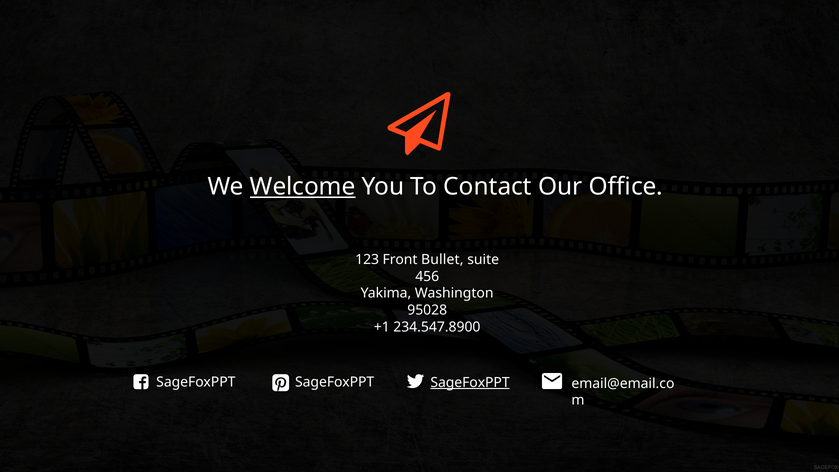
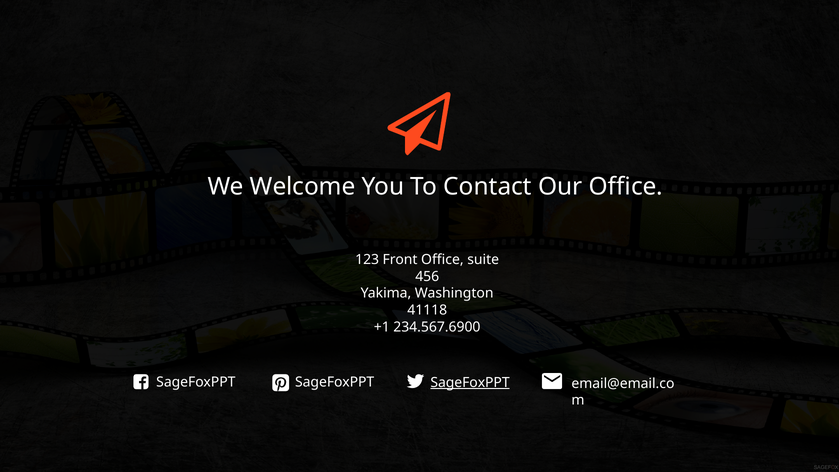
Welcome underline: present -> none (303, 186)
Front Bullet: Bullet -> Office (442, 260)
95028: 95028 -> 41118 (427, 310)
234.547.8900: 234.547.8900 -> 234.567.6900 (437, 327)
